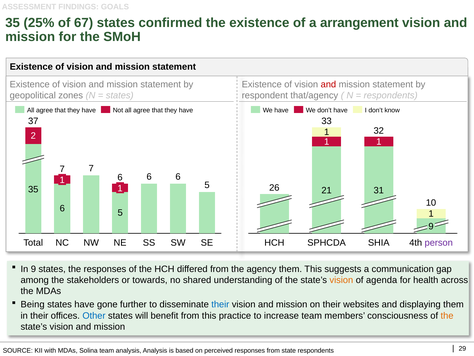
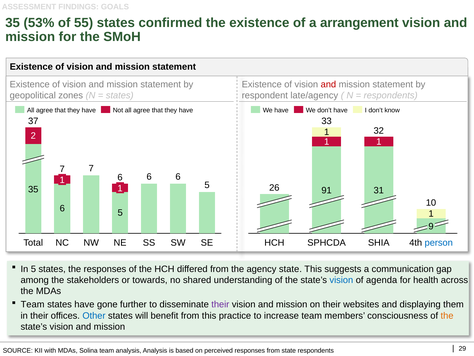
25%: 25% -> 53% (39, 23)
67: 67 -> 55 (84, 23)
that/agency: that/agency -> late/agency (314, 95)
21: 21 -> 91 (327, 190)
person colour: purple -> blue (439, 242)
In 9: 9 -> 5 (33, 269)
agency them: them -> state (290, 269)
vision colour: orange -> blue (341, 280)
Being: Being -> Team (33, 304)
their colour: blue -> purple (220, 304)
